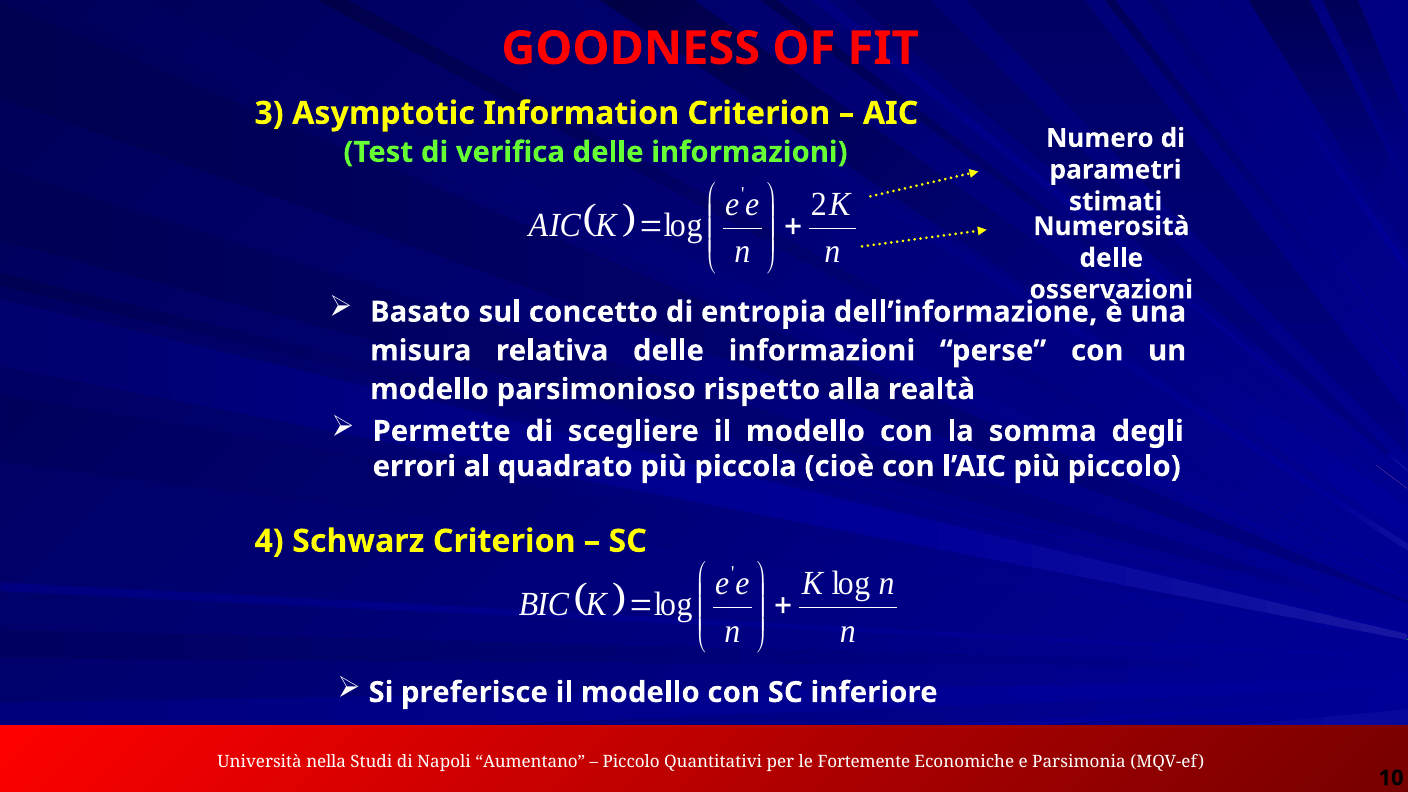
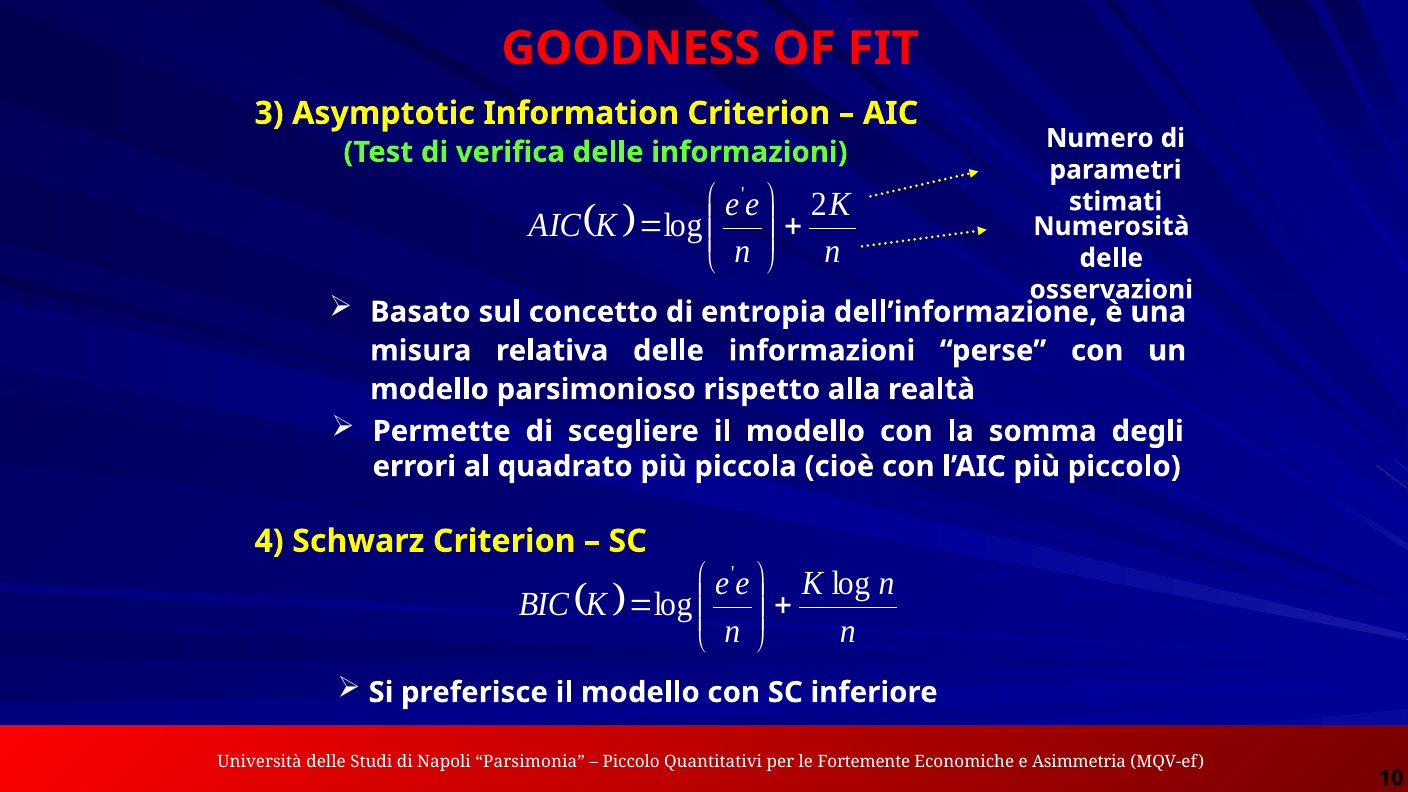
Università nella: nella -> delle (326, 762)
Aumentano: Aumentano -> Parsimonia (530, 762)
Parsimonia: Parsimonia -> Asimmetria (1079, 762)
